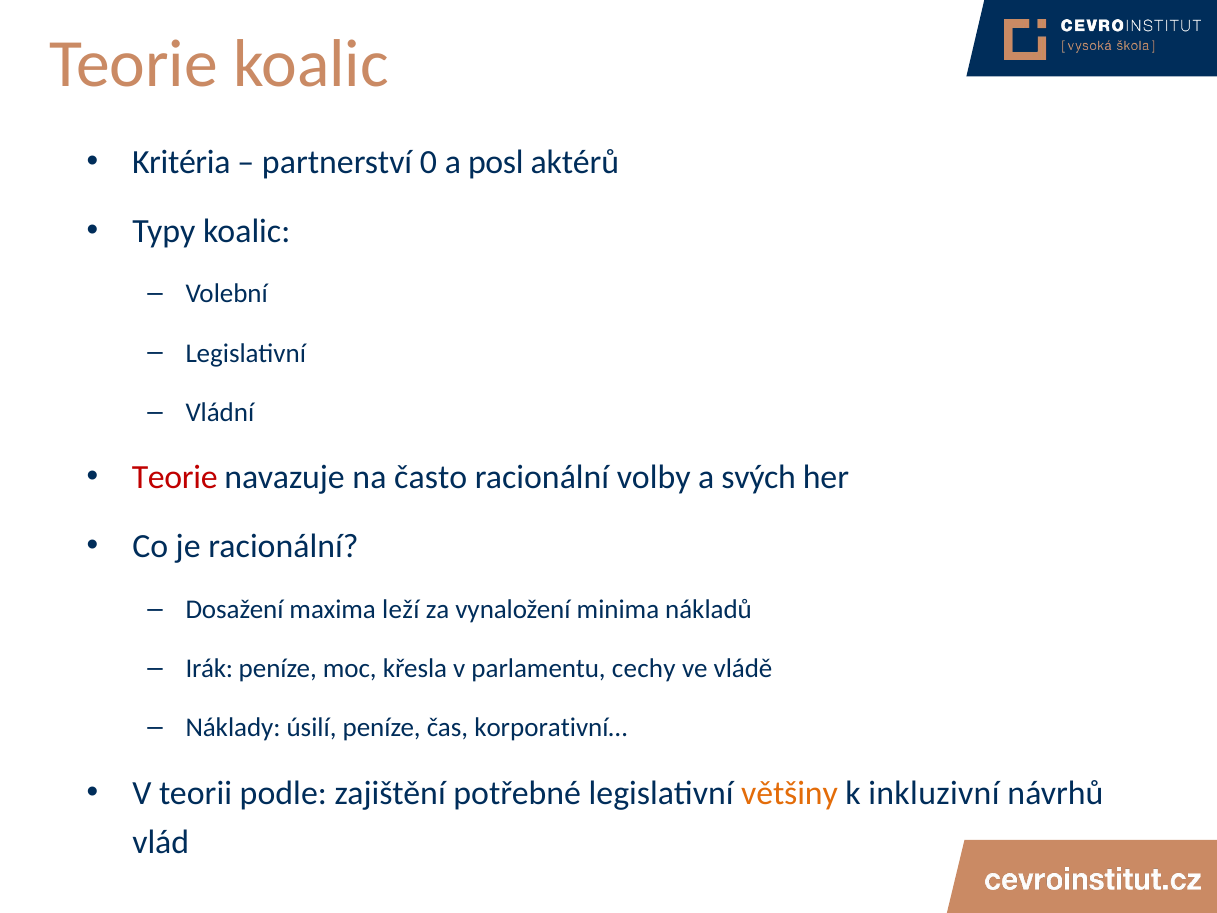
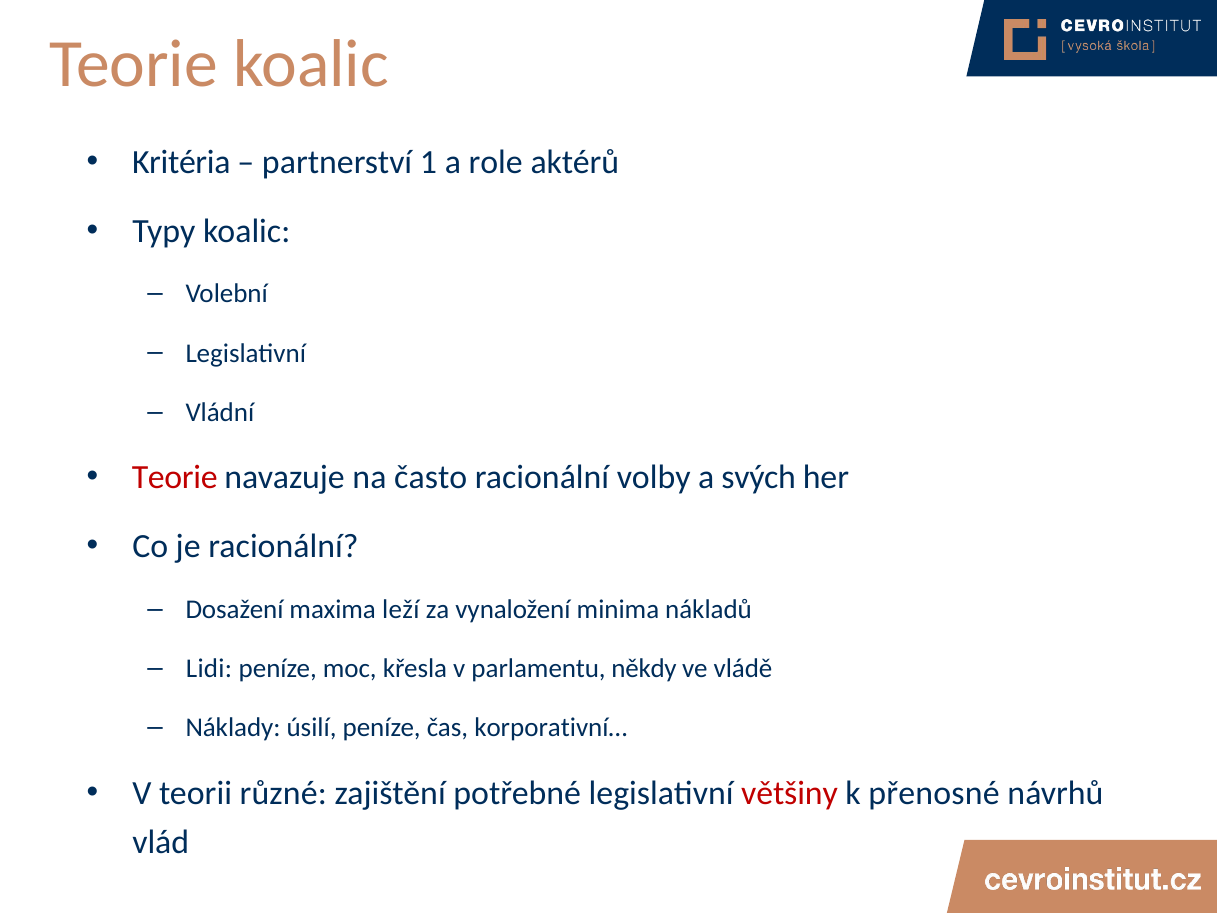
0: 0 -> 1 (428, 162)
posl: posl -> role (496, 162)
Irák: Irák -> Lidi (209, 669)
cechy: cechy -> někdy (644, 669)
podle: podle -> různé (283, 793)
většiny colour: orange -> red (790, 793)
inkluzivní: inkluzivní -> přenosné (934, 793)
